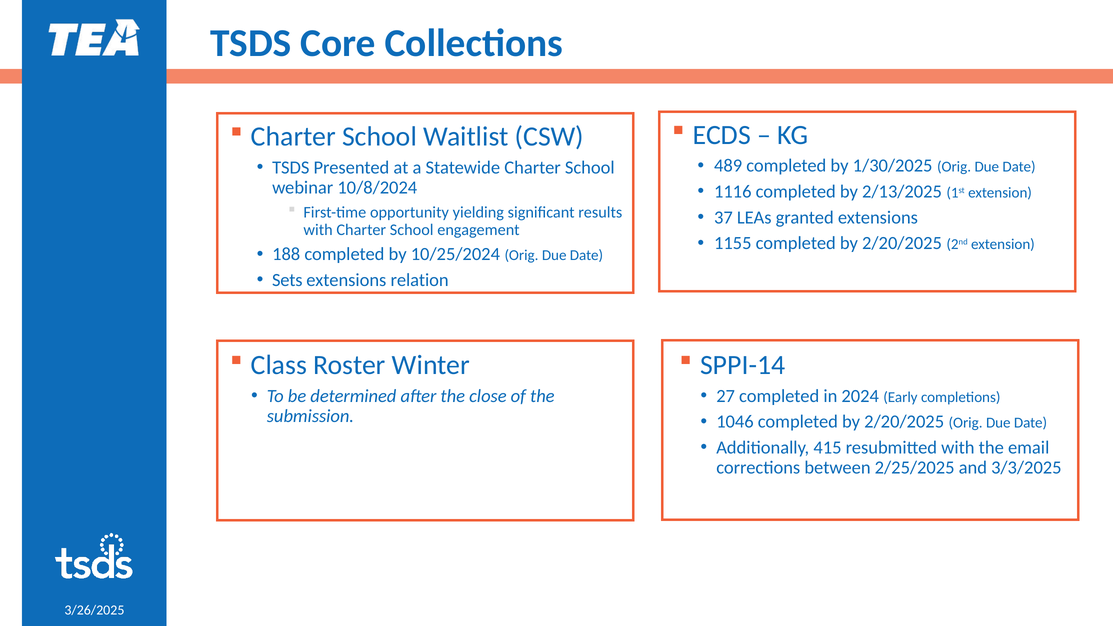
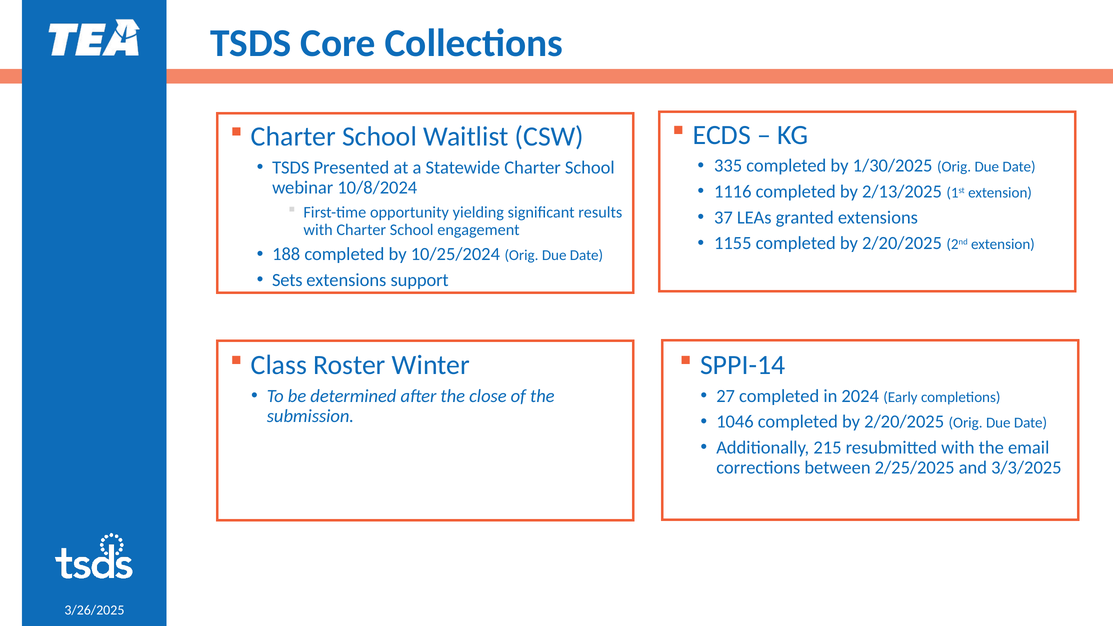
489: 489 -> 335 (728, 166)
relation: relation -> support (420, 280)
415: 415 -> 215 (827, 448)
